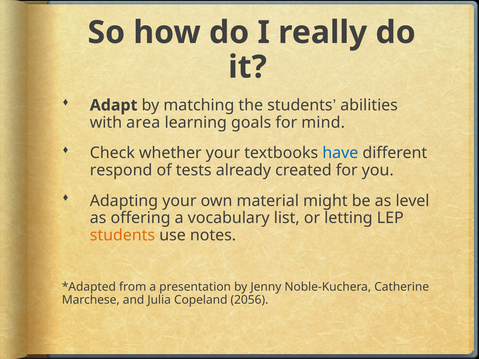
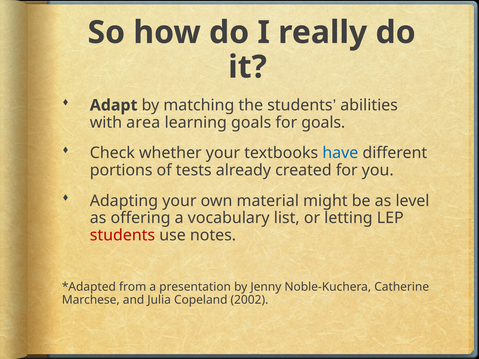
for mind: mind -> goals (323, 123)
respond: respond -> portions (121, 170)
students colour: orange -> red (122, 235)
2056: 2056 -> 2002 (249, 300)
